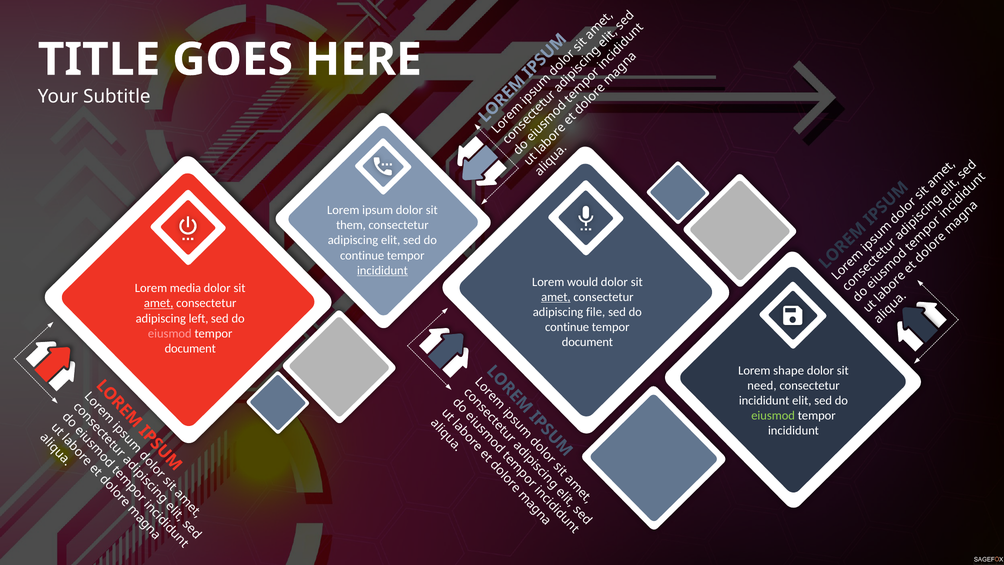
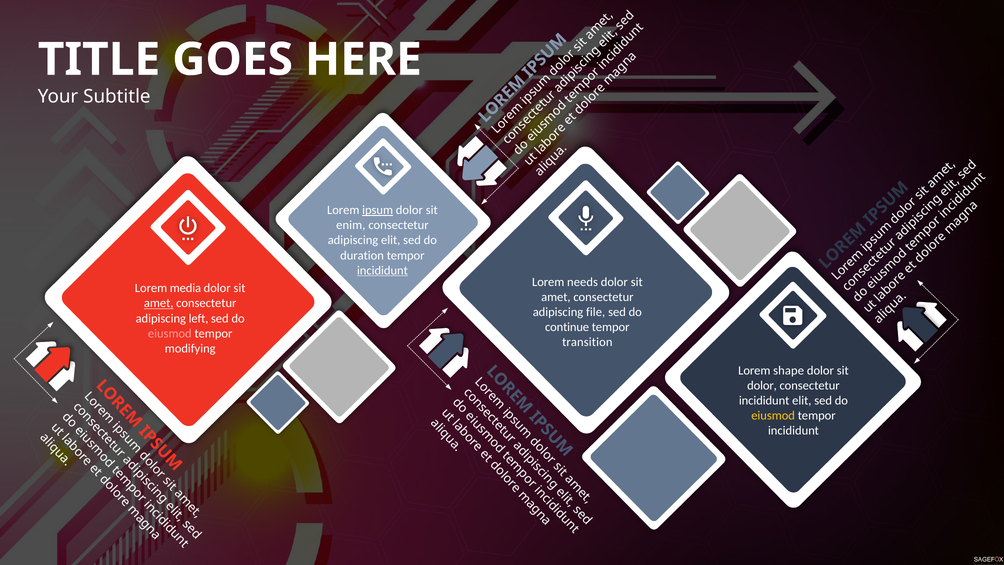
ipsum underline: none -> present (378, 210)
them: them -> enim (351, 225)
continue: continue -> duration (362, 255)
would: would -> needs (583, 282)
amet underline: present -> none (556, 297)
document: document -> transition (587, 342)
document: document -> modifying (190, 348)
need: need -> dolor (762, 385)
eiusmod colour: light green -> yellow (773, 416)
